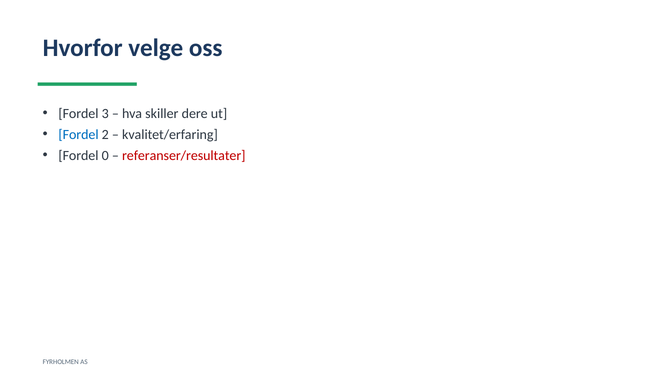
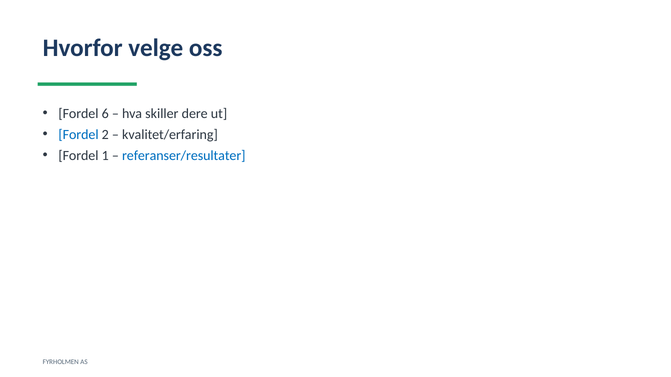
3: 3 -> 6 (105, 114)
0: 0 -> 1 (105, 156)
referanser/resultater colour: red -> blue (184, 156)
